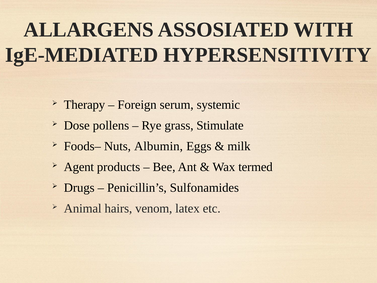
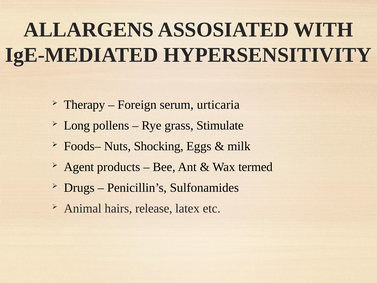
systemic: systemic -> urticaria (218, 105)
Dose: Dose -> Long (77, 125)
Albumin: Albumin -> Shocking (159, 146)
venom: venom -> release (154, 208)
